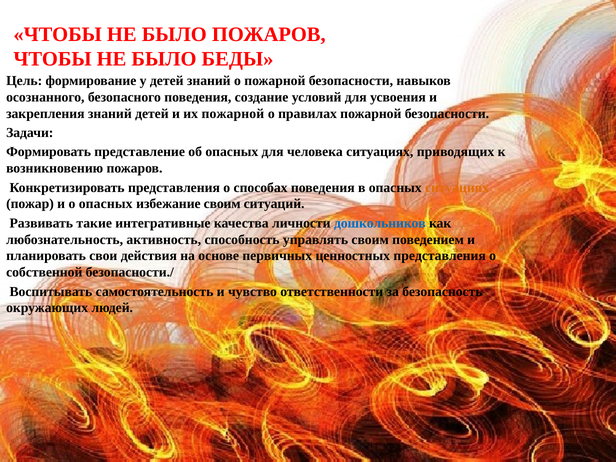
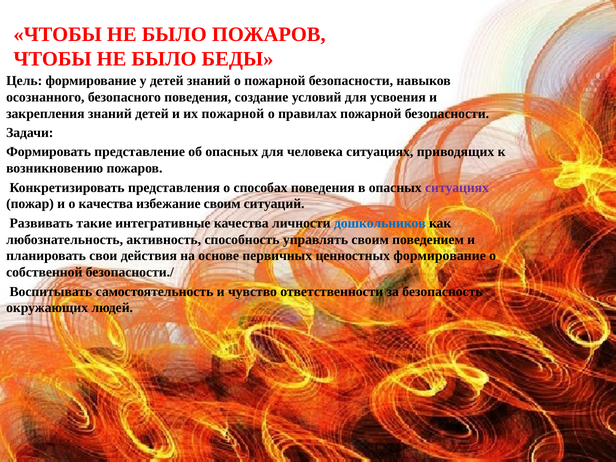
ситуациях colour: orange -> purple (457, 188)
о опасных: опасных -> качества (106, 204)
ценностных представления: представления -> формирование (440, 256)
